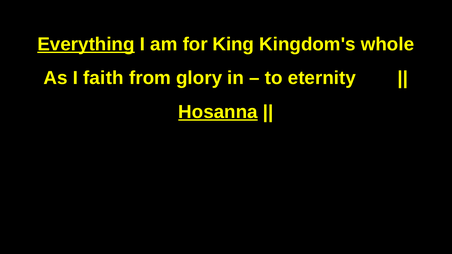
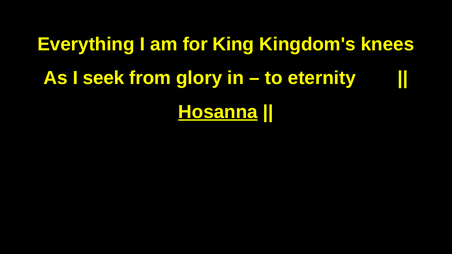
Everything underline: present -> none (86, 44)
whole: whole -> knees (388, 44)
faith: faith -> seek (104, 78)
